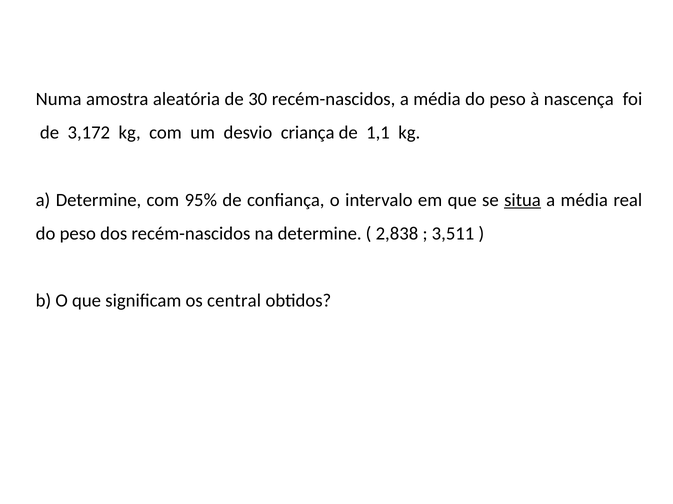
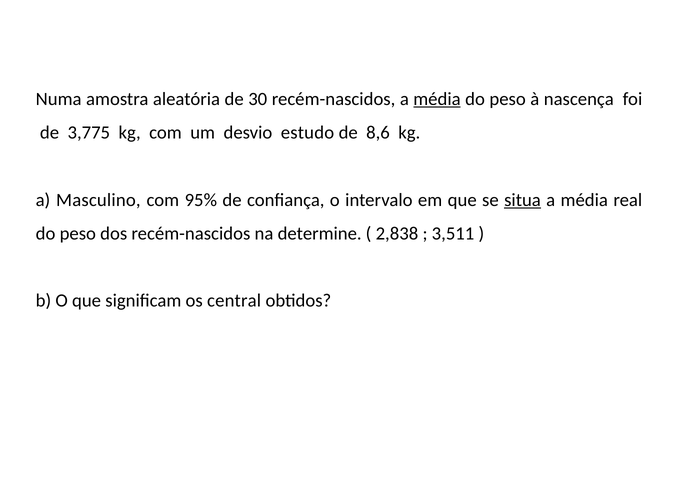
média underline: none -> present (437, 99)
3,172: 3,172 -> 3,775 (89, 133)
criança: criança -> estudo (307, 133)
1,1: 1,1 -> 8,6 (378, 133)
a Determine: Determine -> Masculino (98, 200)
